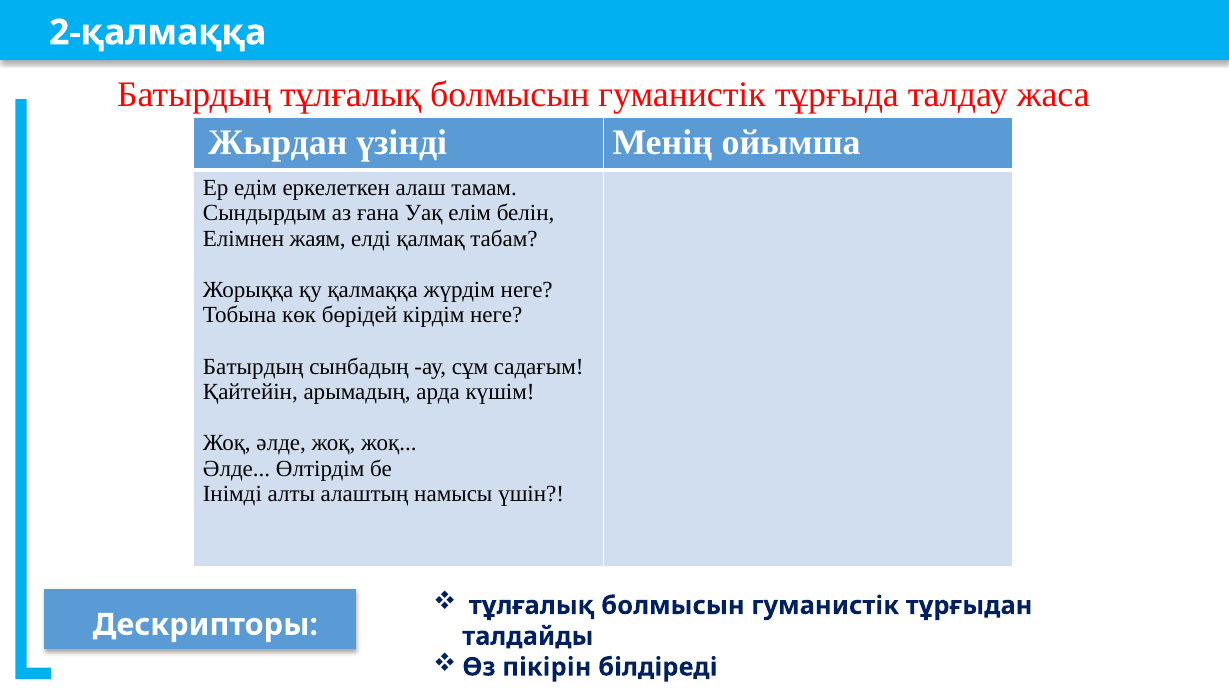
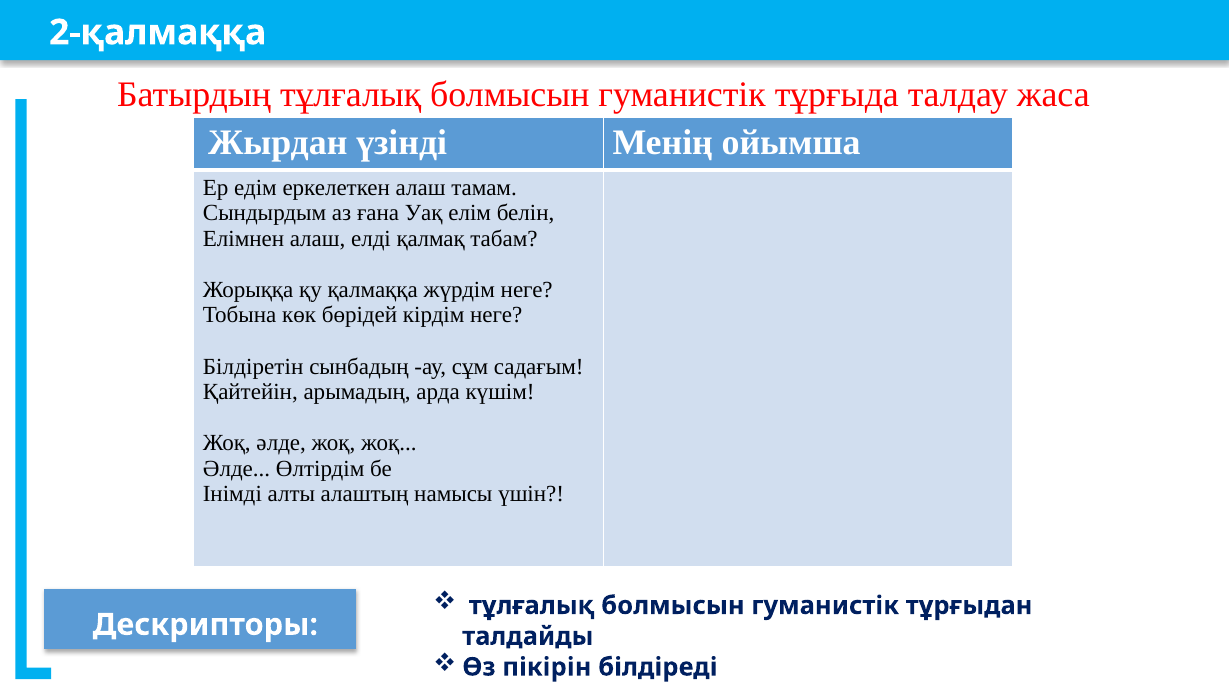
Елімнен жаям: жаям -> алаш (318, 239)
Батырдың: Батырдың -> Білдіретін (253, 366)
